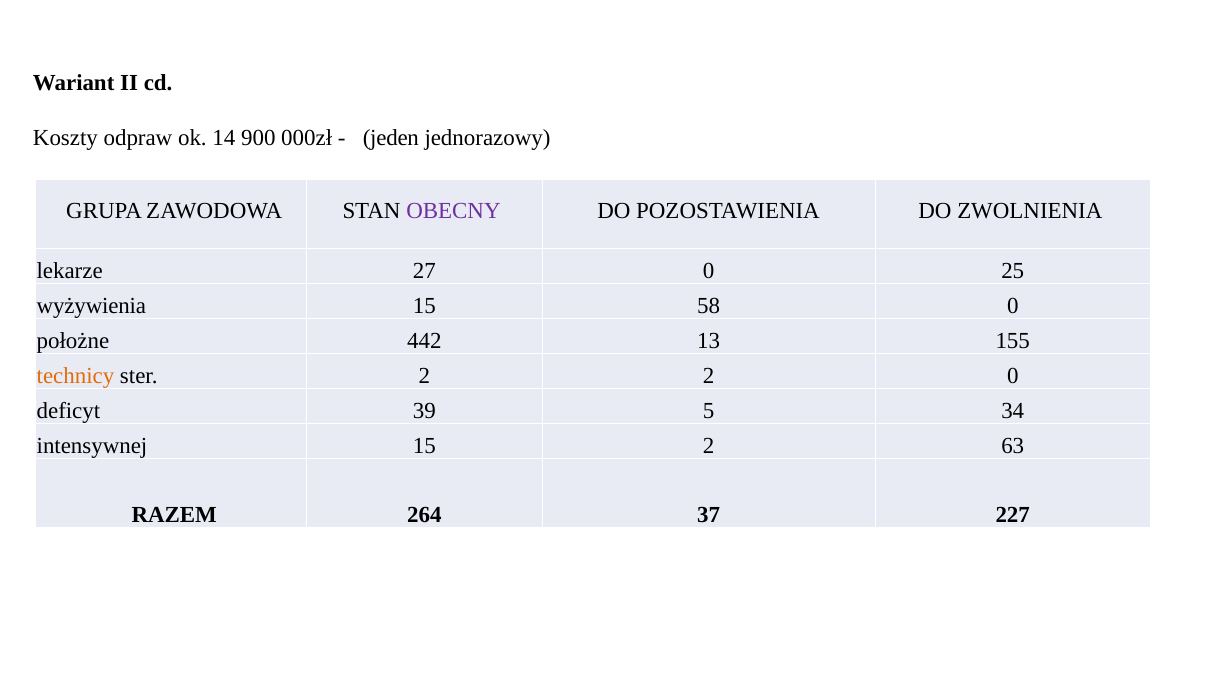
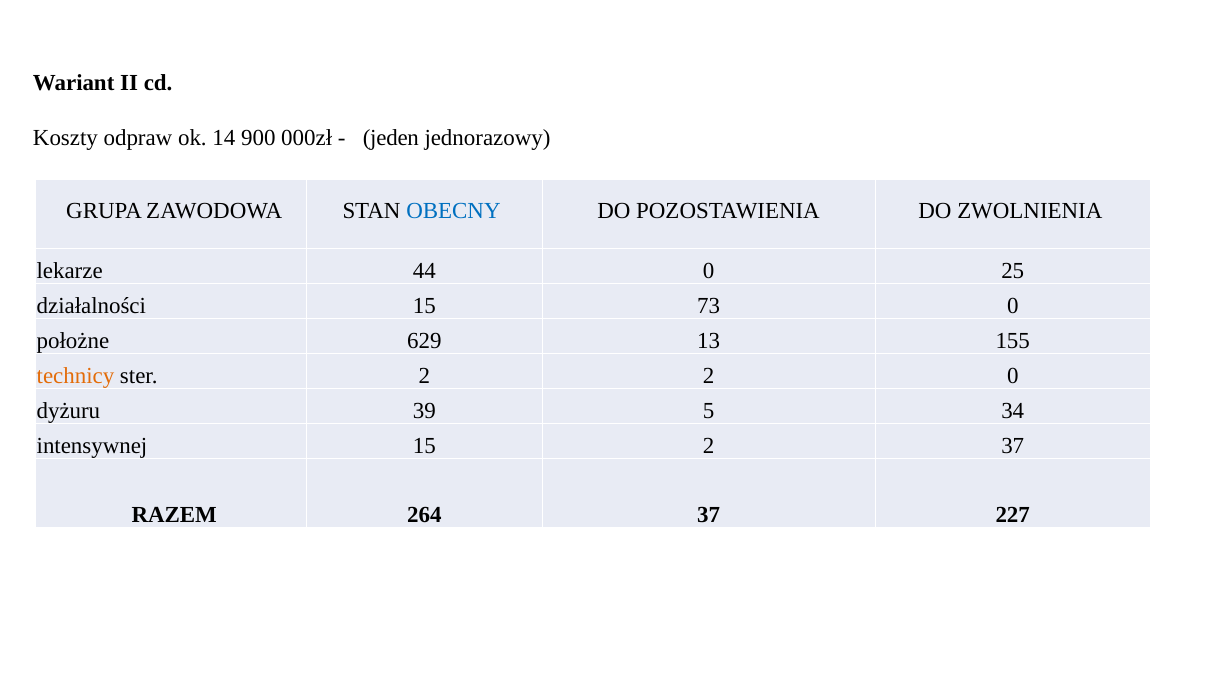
OBECNY colour: purple -> blue (453, 211)
27: 27 -> 44 (424, 271)
wyżywienia: wyżywienia -> działalności (91, 306)
58: 58 -> 73 (709, 306)
442: 442 -> 629 (424, 341)
deficyt: deficyt -> dyżuru (68, 411)
2 63: 63 -> 37 (1013, 446)
